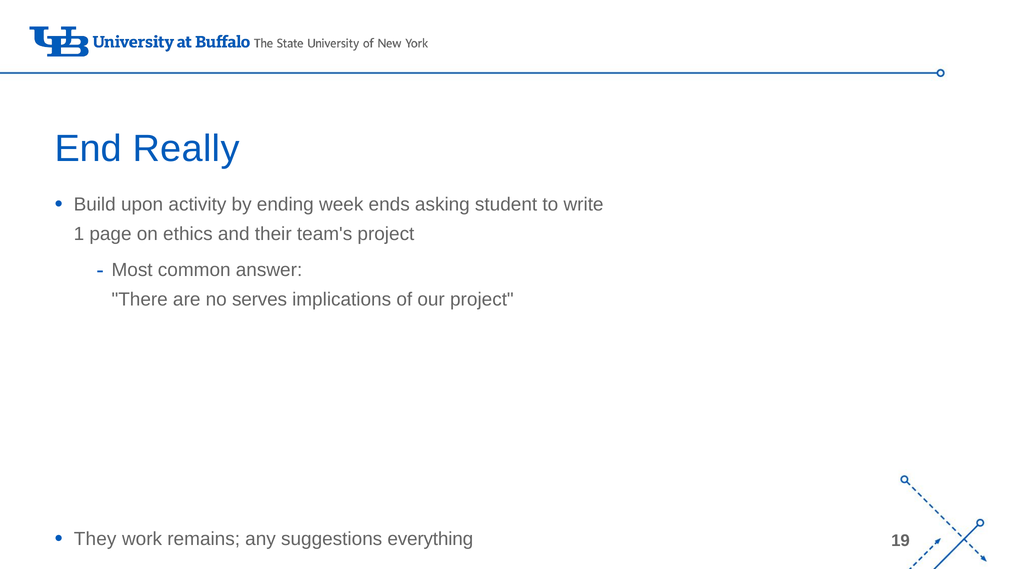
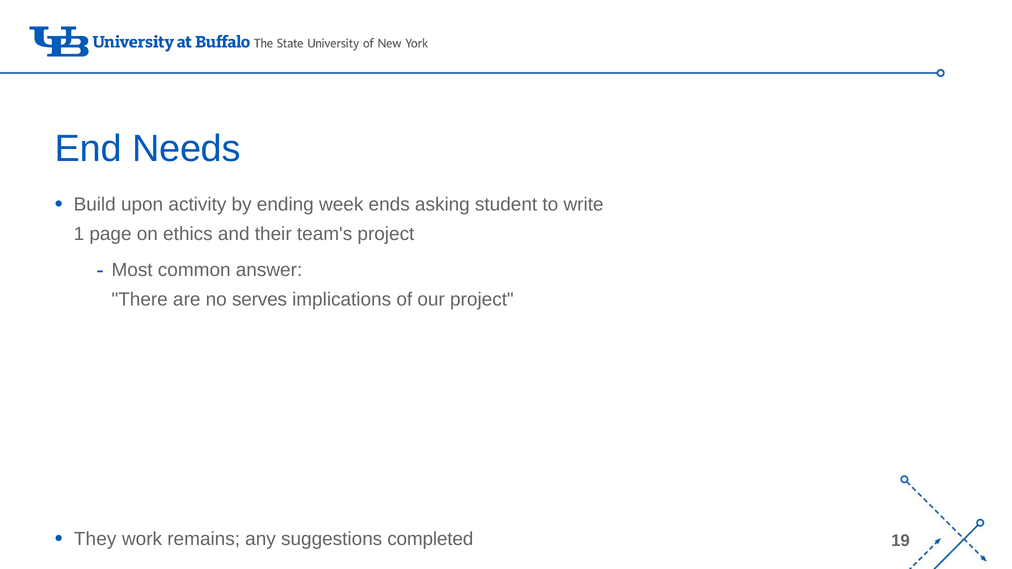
Really: Really -> Needs (187, 149)
everything: everything -> completed (430, 539)
